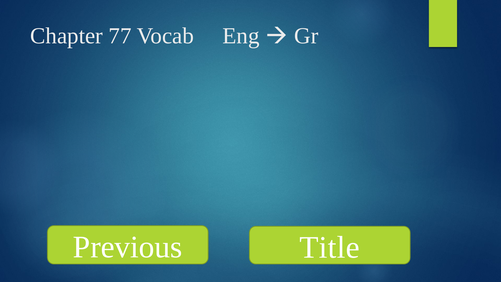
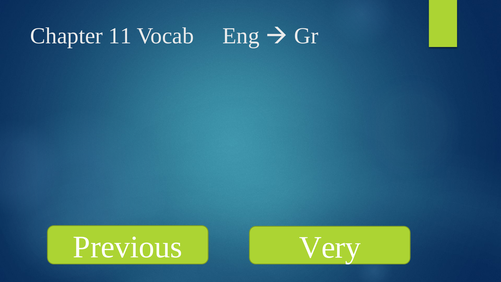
77: 77 -> 11 (120, 36)
Title: Title -> Very (330, 247)
